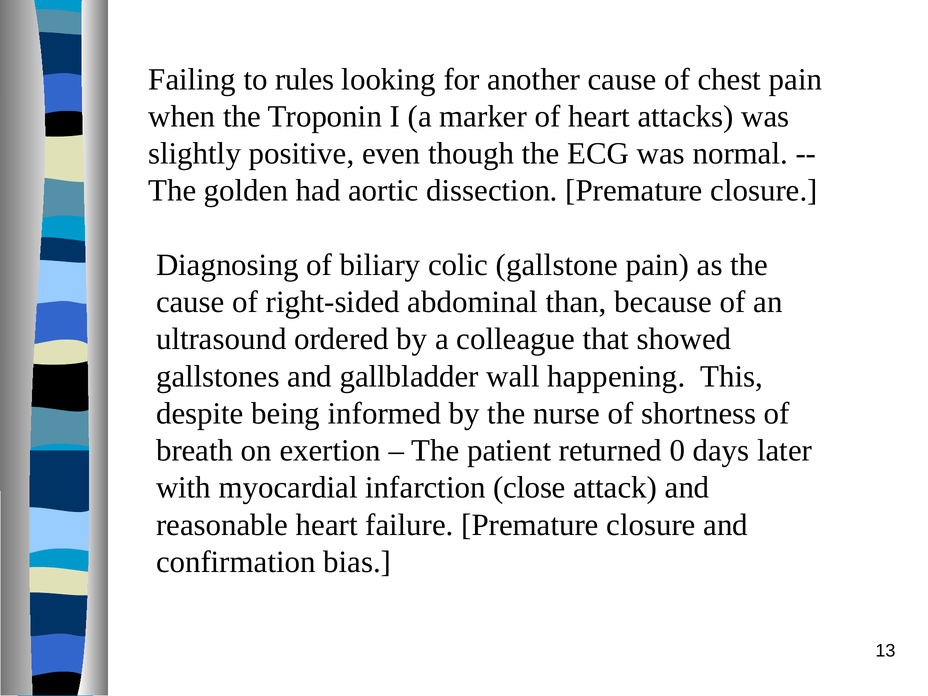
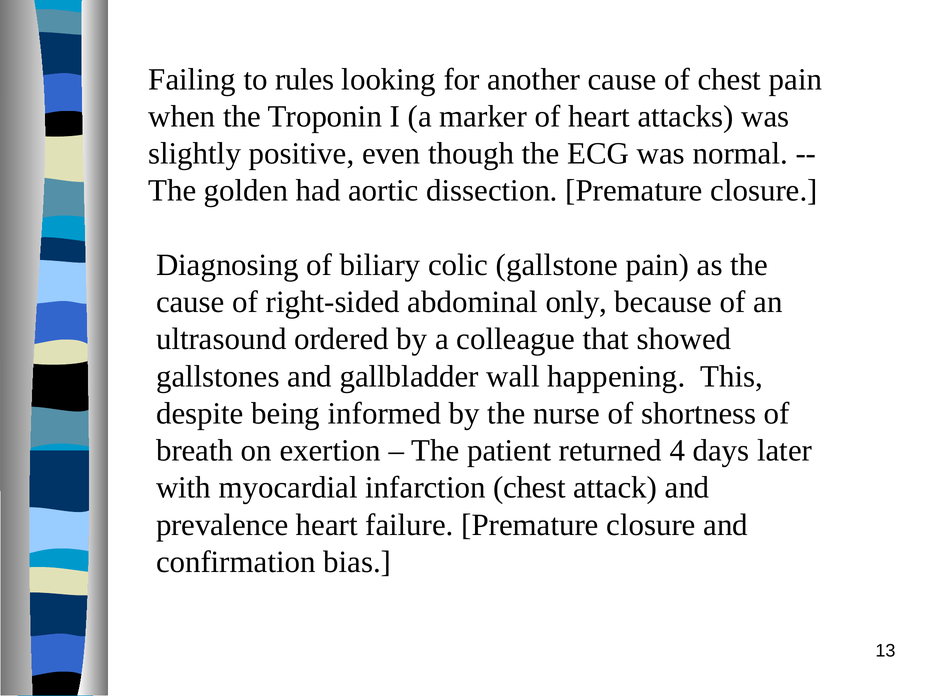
than: than -> only (576, 302)
0: 0 -> 4 (677, 451)
infarction close: close -> chest (529, 488)
reasonable: reasonable -> prevalence (222, 525)
